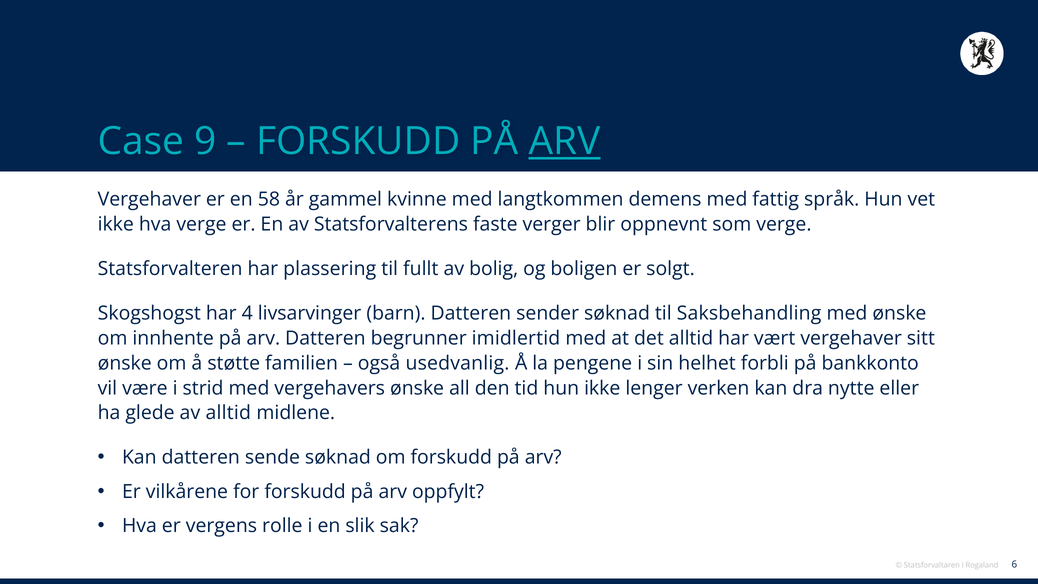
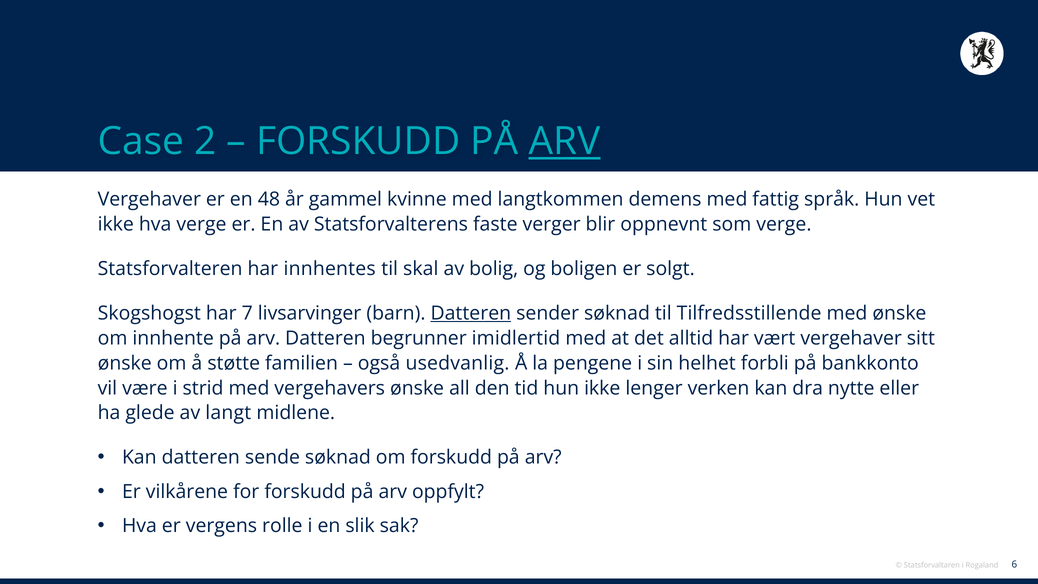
9: 9 -> 2 (205, 141)
58: 58 -> 48 (269, 199)
plassering: plassering -> innhentes (330, 269)
fullt: fullt -> skal (421, 269)
4: 4 -> 7 (247, 313)
Datteren underline: none -> present (471, 313)
Saksbehandling: Saksbehandling -> Tilfredsstillende (749, 313)
av alltid: alltid -> langt (228, 413)
